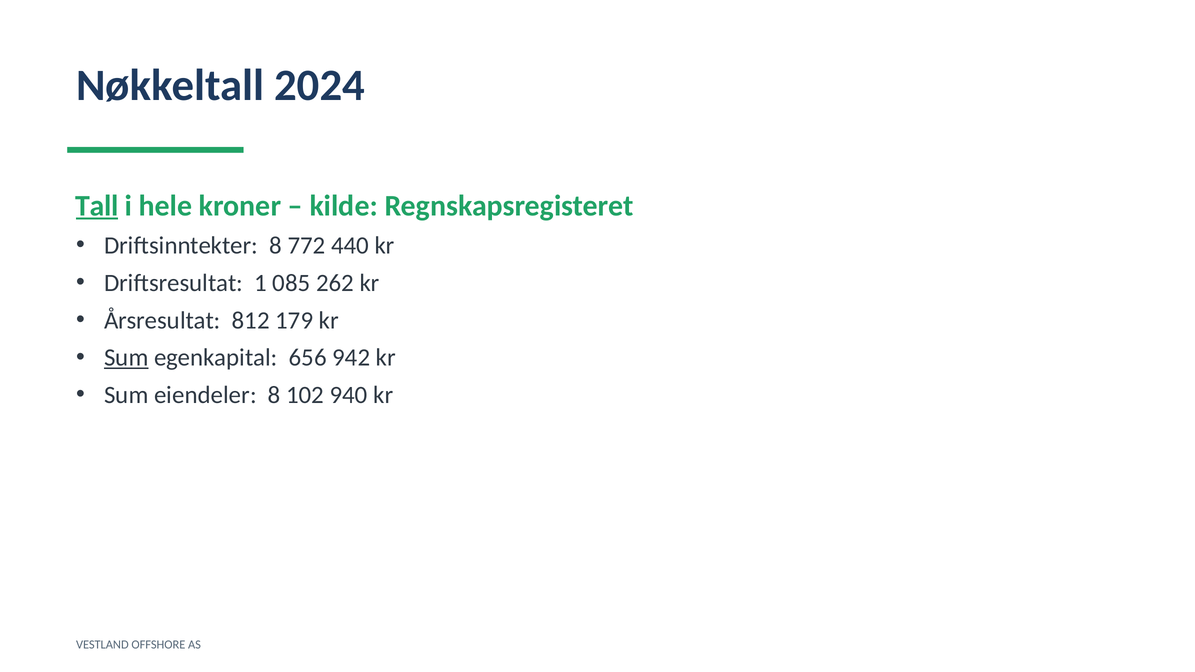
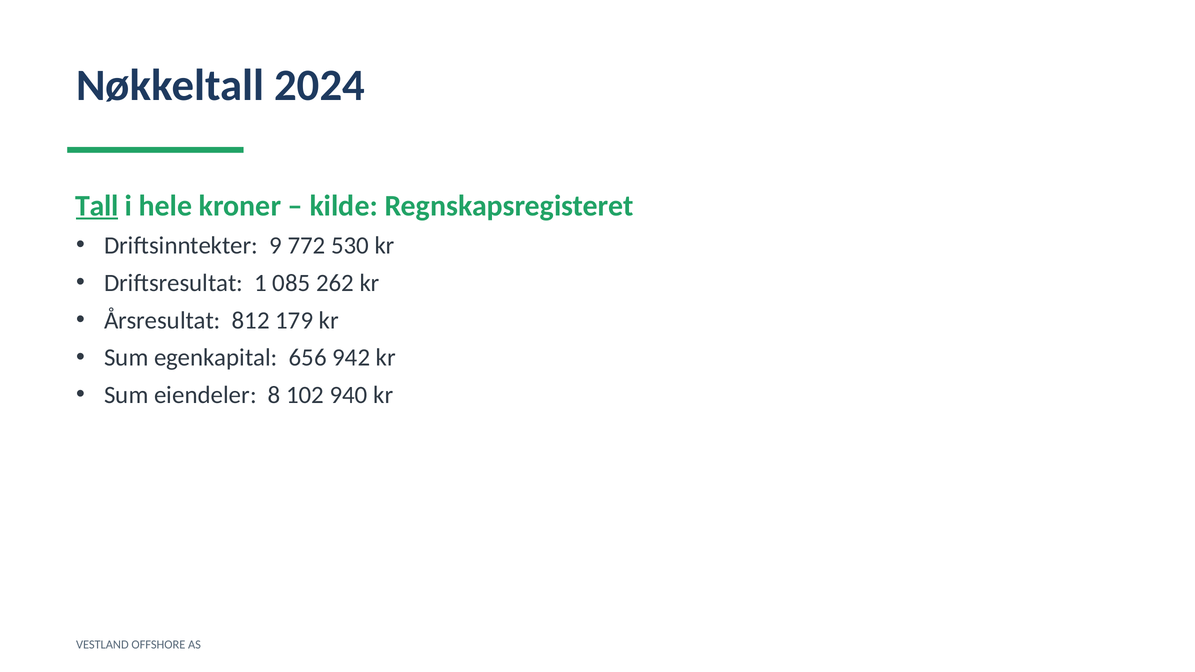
Driftsinntekter 8: 8 -> 9 (276, 246)
440: 440 -> 530 (350, 246)
Sum underline: present -> none (126, 358)
